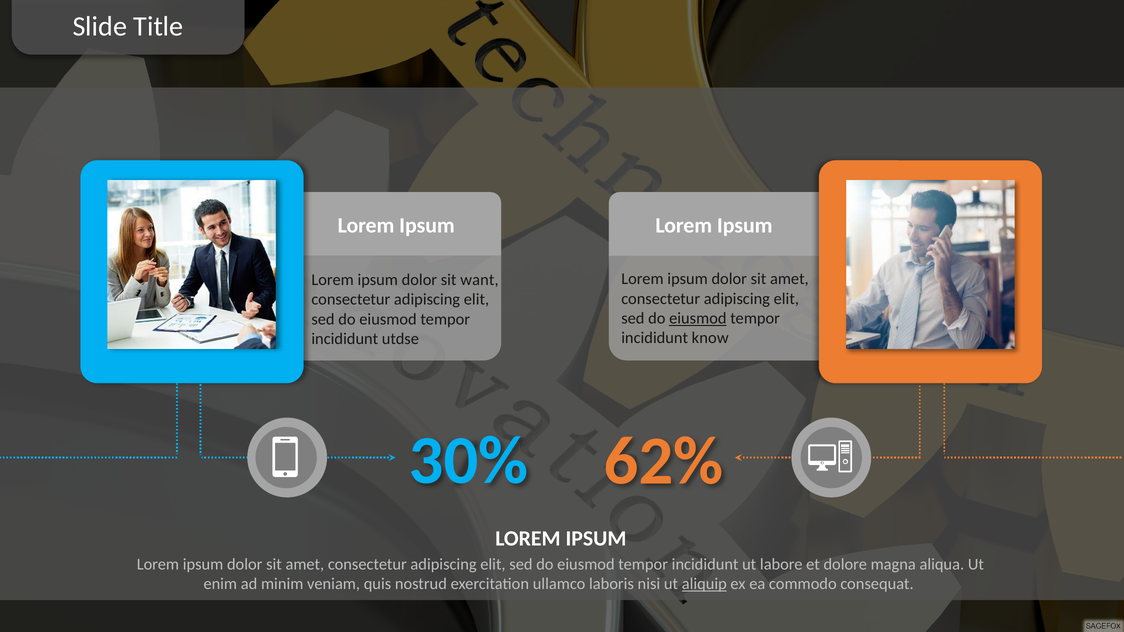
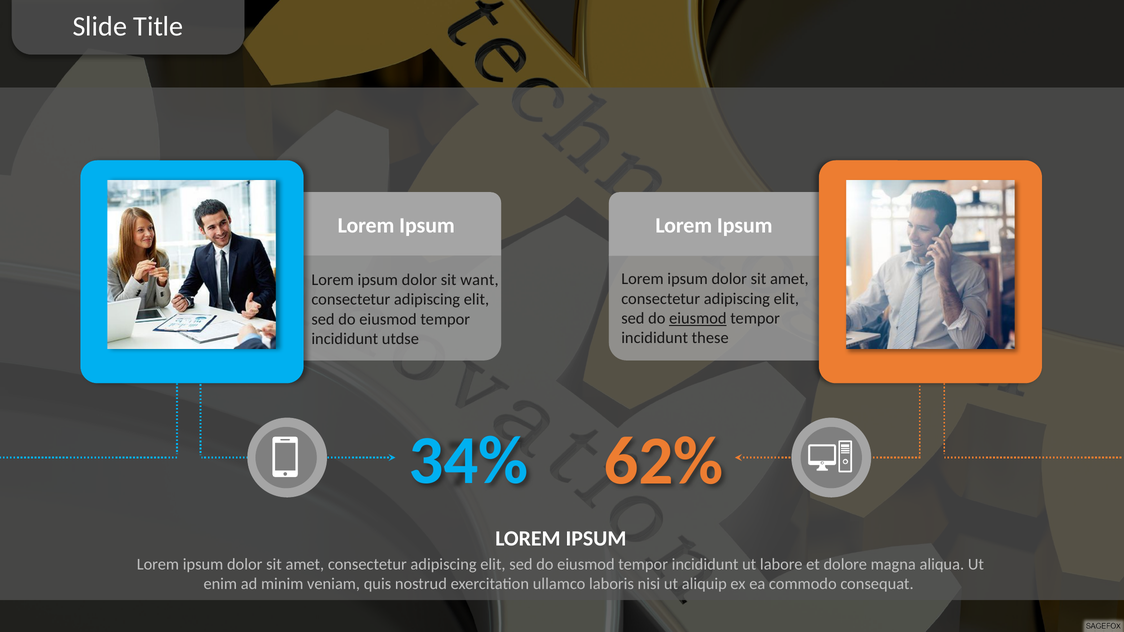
know: know -> these (710, 338)
30%: 30% -> 34% (469, 461)
aliquip underline: present -> none (704, 584)
